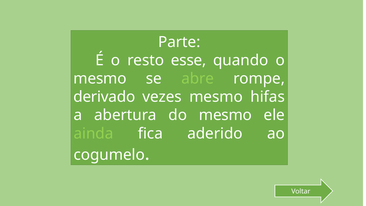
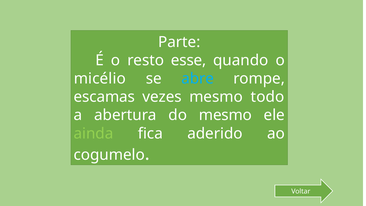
mesmo: mesmo -> micélio (100, 79)
abre colour: light green -> light blue (198, 79)
derivado: derivado -> escamas (104, 97)
hifas: hifas -> todo (268, 97)
